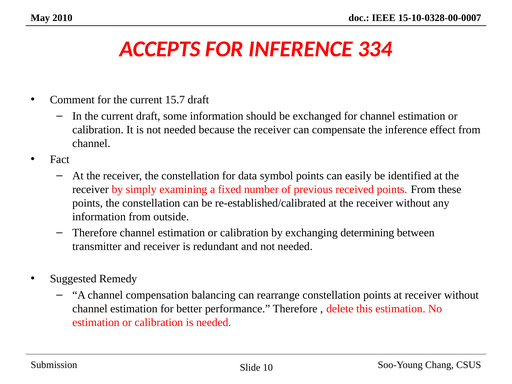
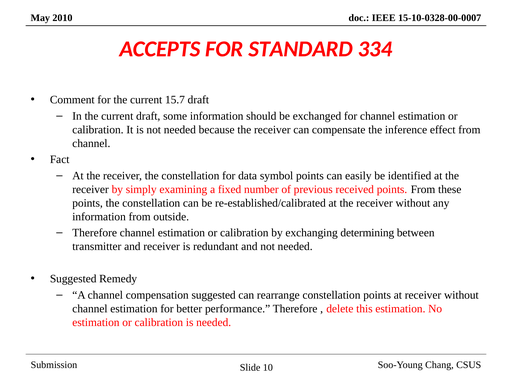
FOR INFERENCE: INFERENCE -> STANDARD (301, 49)
compensation balancing: balancing -> suggested (214, 295)
